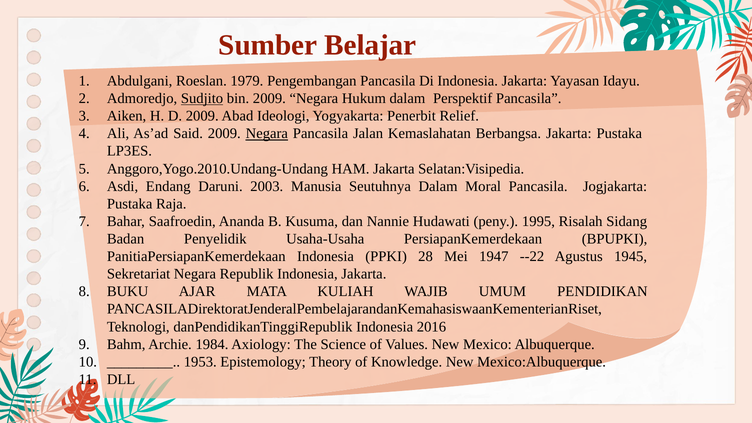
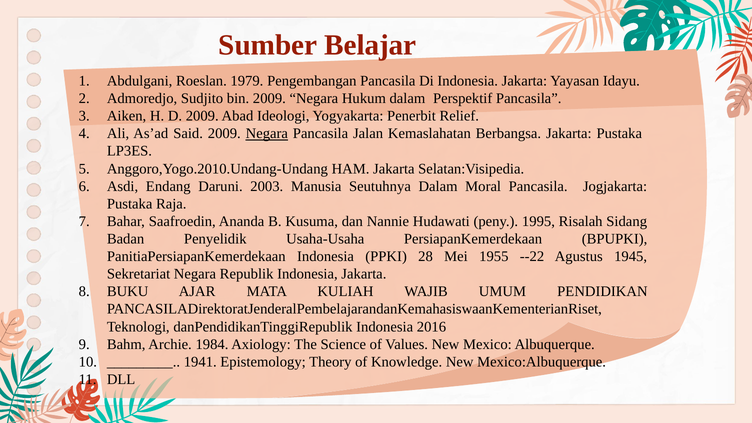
Sudjito underline: present -> none (202, 98)
1947: 1947 -> 1955 (494, 257)
1953: 1953 -> 1941 (200, 362)
